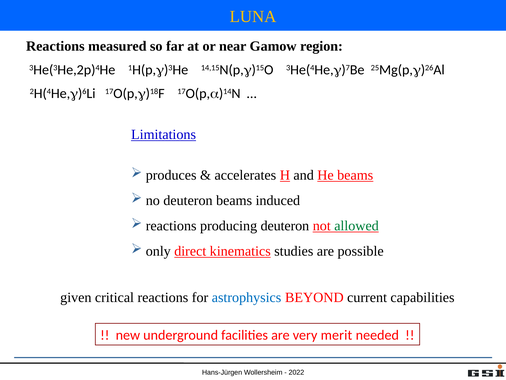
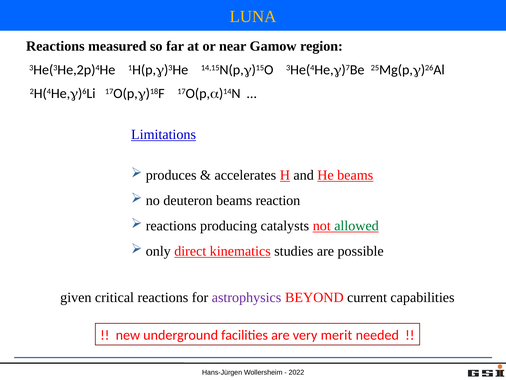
induced: induced -> reaction (278, 200)
producing deuteron: deuteron -> catalysts (285, 225)
astrophysics colour: blue -> purple (247, 297)
